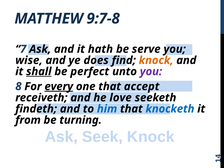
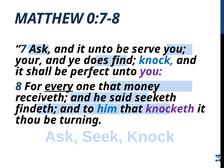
9:7-8: 9:7-8 -> 0:7-8 (103, 19)
it hath: hath -> unto (100, 49)
wise: wise -> your (29, 60)
knock colour: orange -> blue (156, 60)
shall underline: present -> none (39, 71)
accept: accept -> money (142, 86)
love: love -> said (121, 98)
knocketh colour: blue -> purple (170, 109)
from: from -> thou (28, 120)
